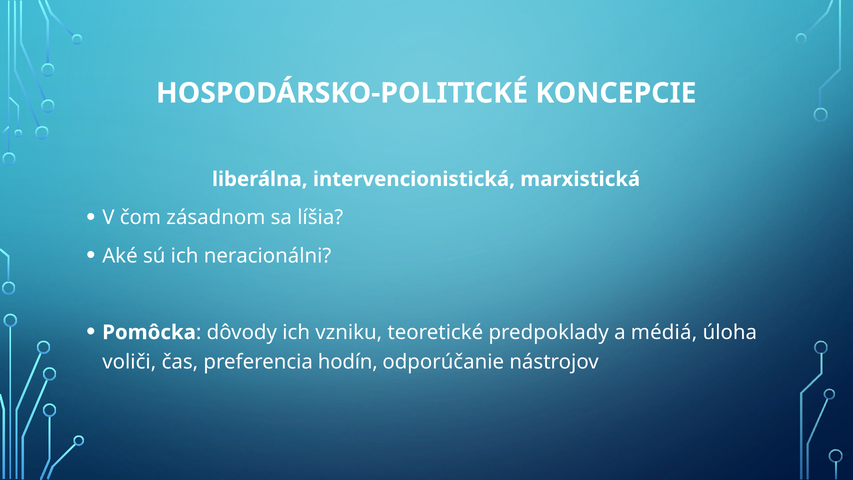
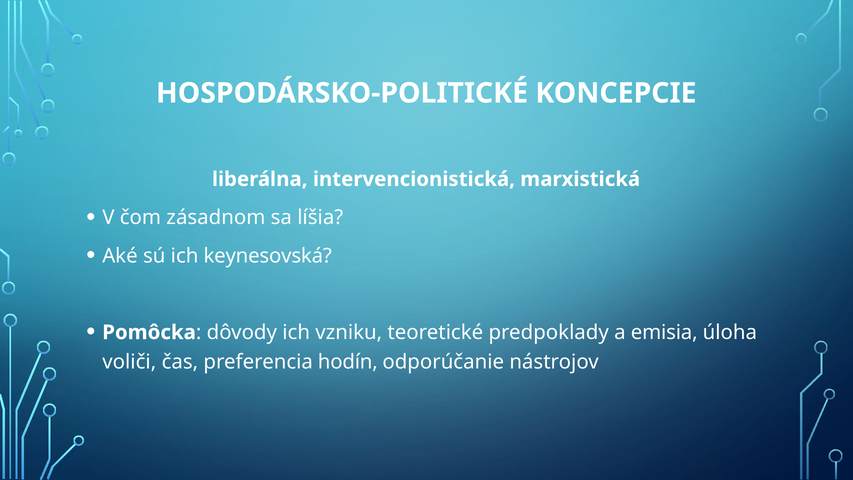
neracionálni: neracionálni -> keynesovská (268, 256)
médiá: médiá -> emisia (664, 332)
